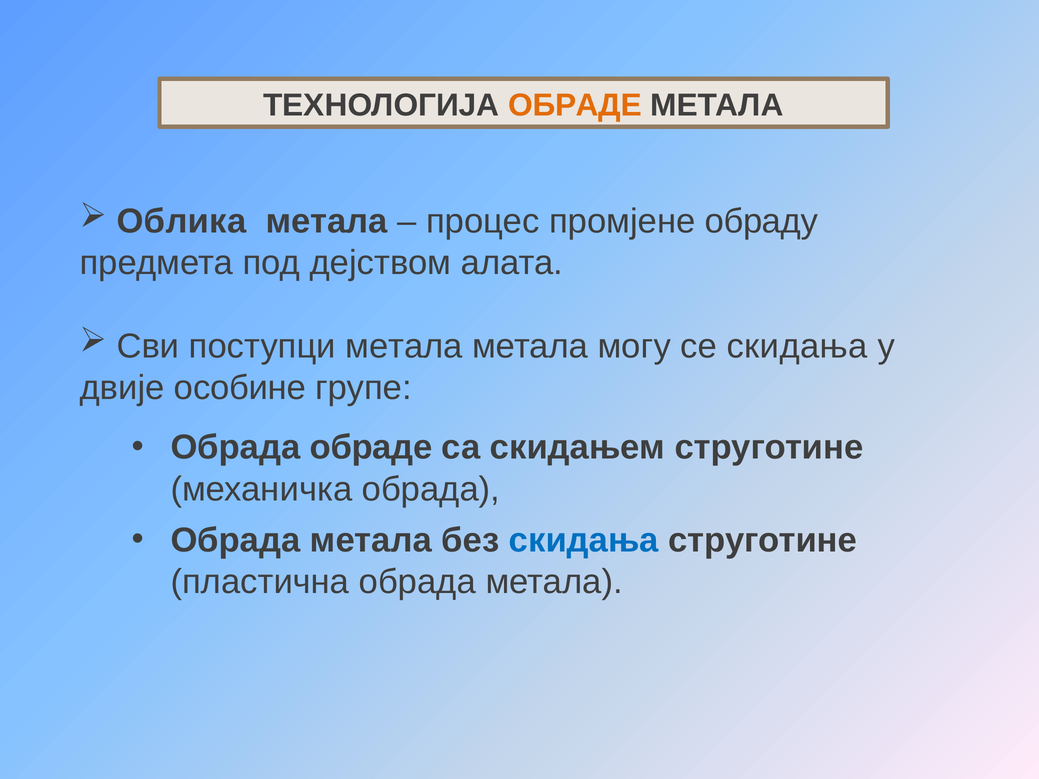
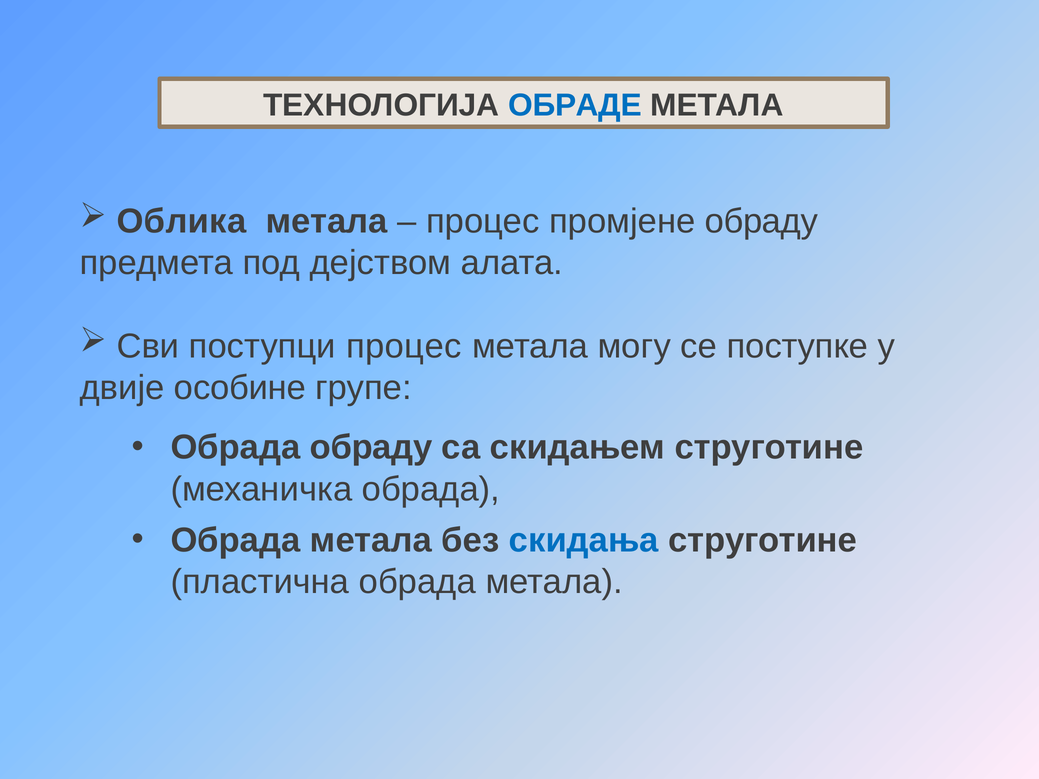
ОБРАДЕ colour: orange -> blue (575, 105)
поступци метала: метала -> процес (404, 346)
се скидања: скидања -> поступке (797, 346)
Oбрада обраде: обраде -> обраду (371, 448)
